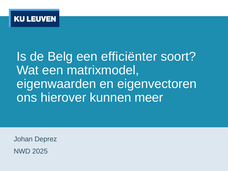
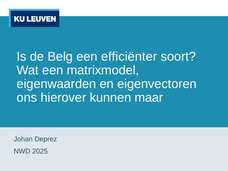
meer: meer -> maar (149, 98)
